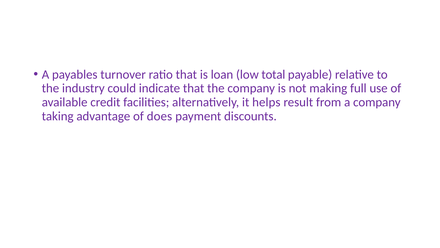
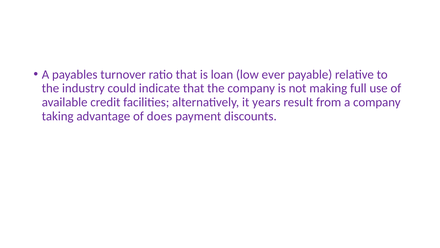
total: total -> ever (273, 74)
helps: helps -> years (266, 102)
